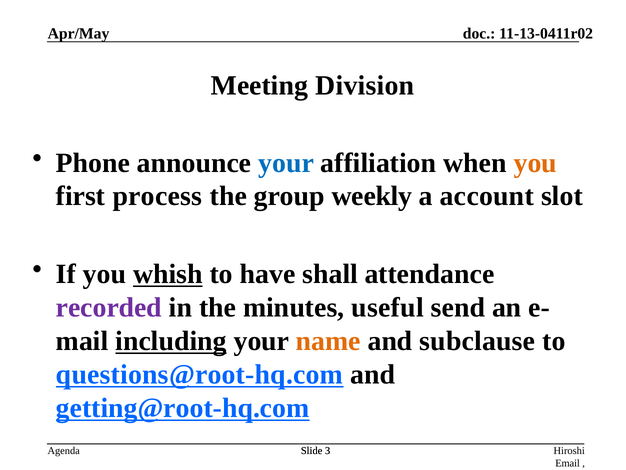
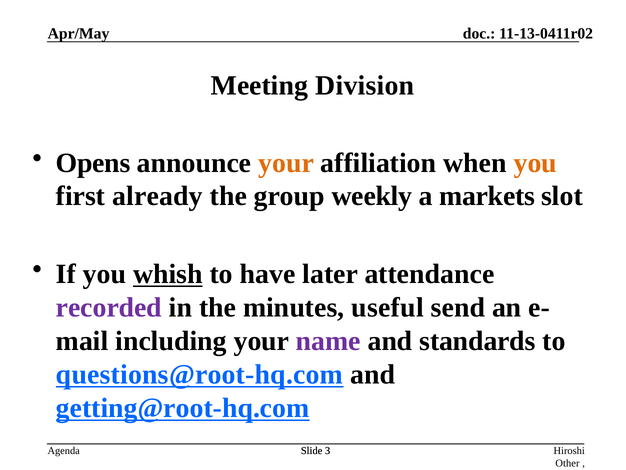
Phone: Phone -> Opens (93, 163)
your colour: blue -> orange (286, 163)
process: process -> already (157, 196)
account: account -> markets (487, 196)
shall: shall -> later (330, 274)
including underline: present -> none (171, 341)
name colour: orange -> purple (328, 341)
subclause: subclause -> standards (477, 341)
Email: Email -> Other (567, 463)
